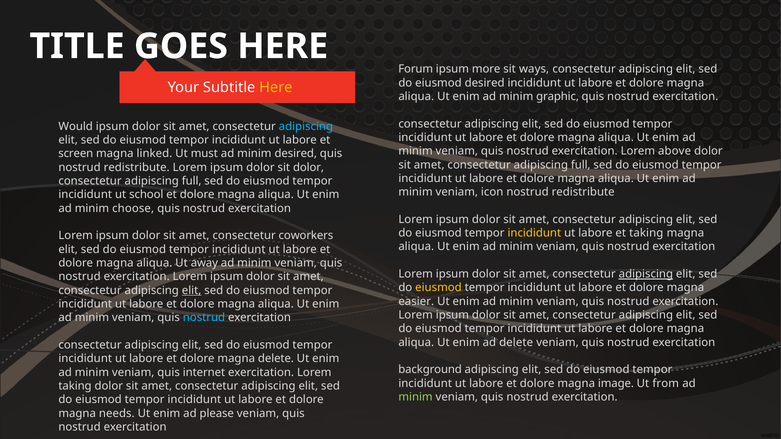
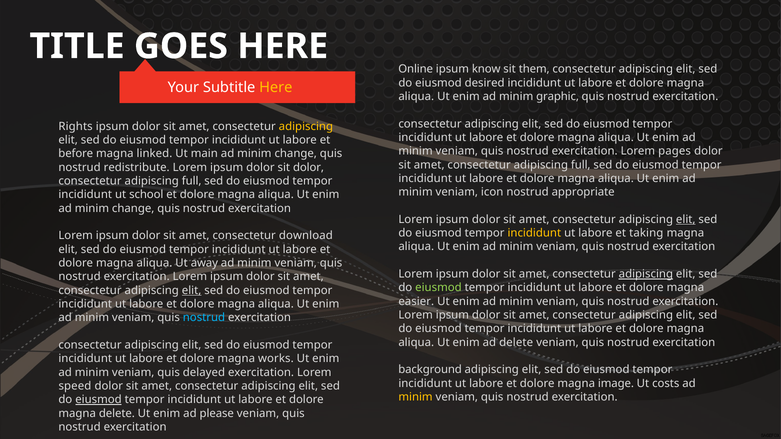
Forum: Forum -> Online (416, 69)
more: more -> know (486, 69)
ways: ways -> them (534, 69)
Would: Would -> Rights (76, 126)
adipiscing colour: light blue -> yellow (306, 126)
above: above -> pages (675, 151)
screen: screen -> before (76, 154)
must: must -> main (204, 154)
desired: desired -> change (296, 154)
redistribute: redistribute -> appropriate (583, 192)
choose: choose -> change (133, 208)
elit underline: none -> present (686, 220)
coworkers: coworkers -> download (306, 236)
eiusmod colour: yellow -> light green (438, 288)
magna delete: delete -> works (276, 359)
internet: internet -> delayed (204, 373)
from: from -> costs (666, 384)
taking: taking -> speed (75, 386)
minim colour: light green -> yellow (416, 397)
eiusmod underline: none -> present (98, 400)
magna needs: needs -> delete (117, 414)
